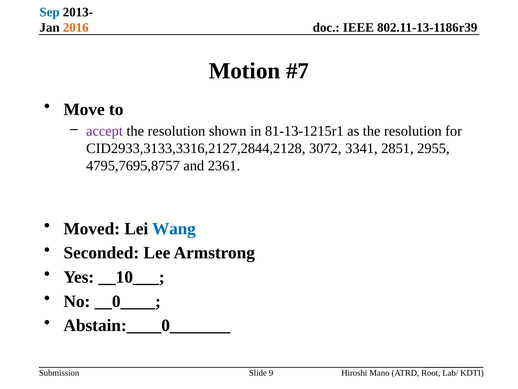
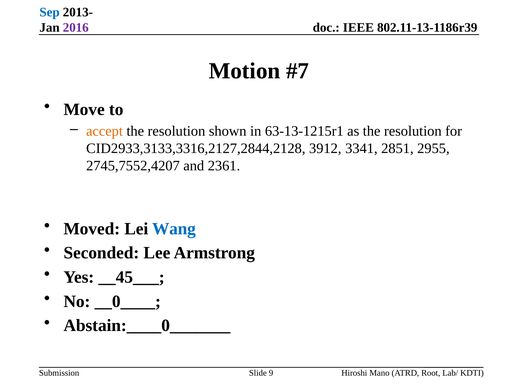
2016 colour: orange -> purple (76, 28)
accept colour: purple -> orange (105, 131)
81-13-1215r1: 81-13-1215r1 -> 63-13-1215r1 (304, 131)
3072: 3072 -> 3912 (325, 148)
4795,7695,8757: 4795,7695,8757 -> 2745,7552,4207 (133, 165)
__10___: __10___ -> __45___ (132, 277)
